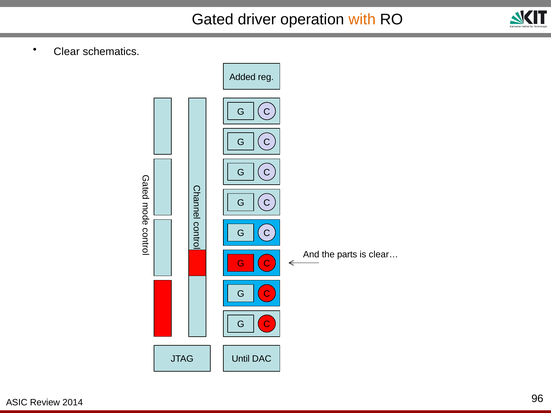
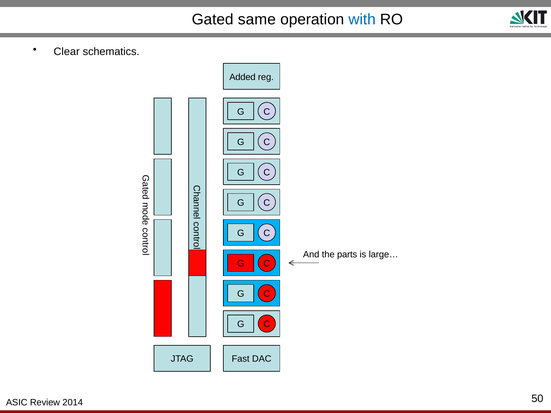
driver: driver -> same (257, 19)
with colour: orange -> blue (362, 19)
clear…: clear… -> large… (384, 255)
Until: Until -> Fast (241, 359)
96: 96 -> 50 (537, 399)
